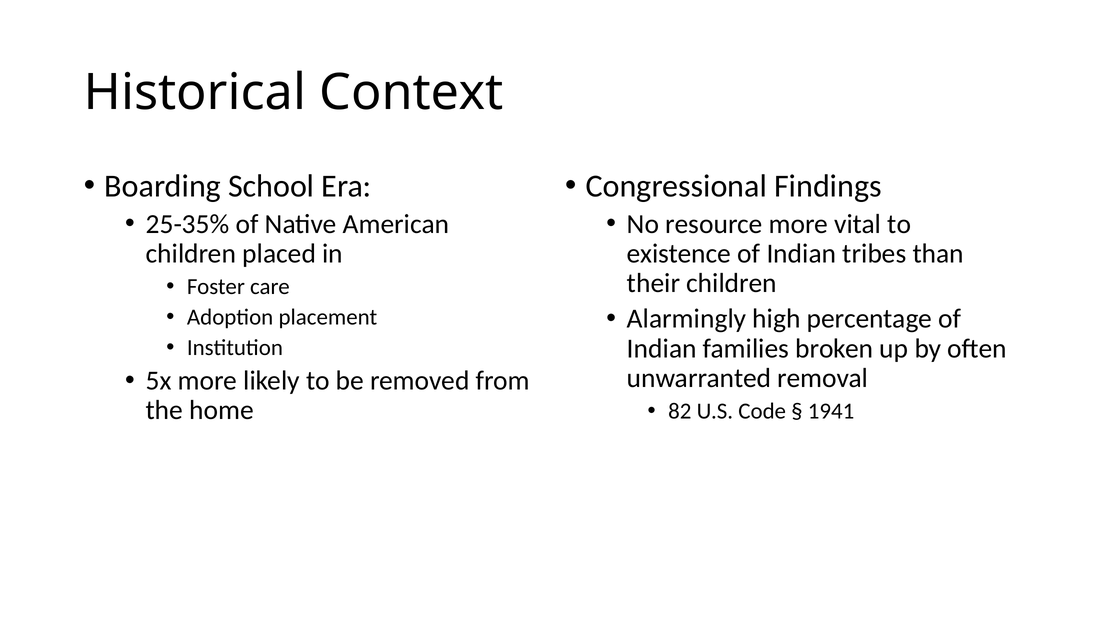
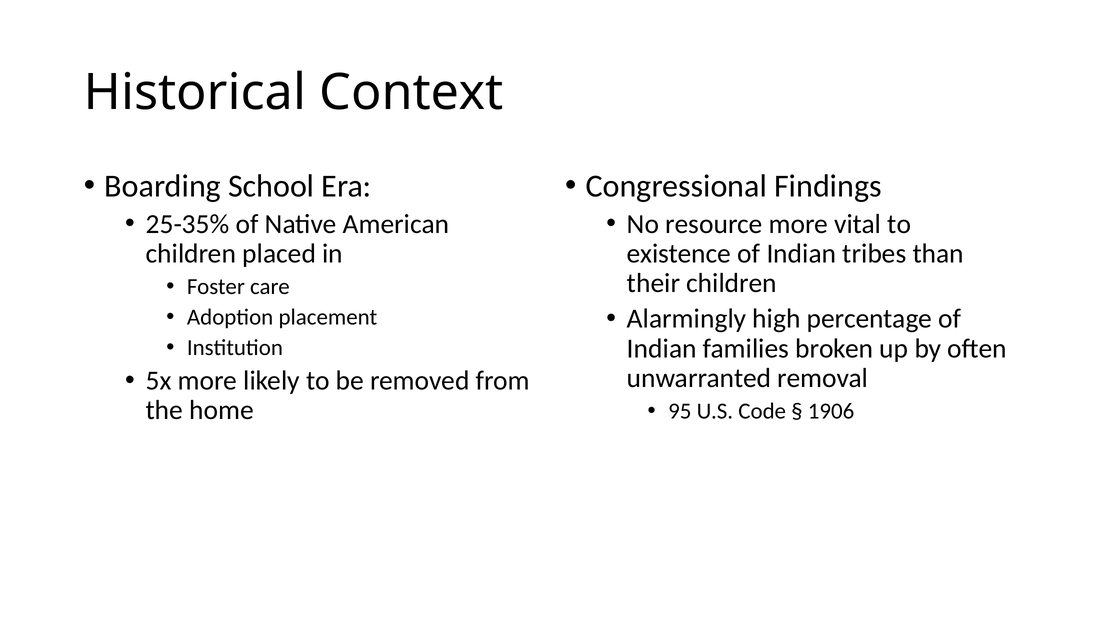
82: 82 -> 95 (680, 411)
1941: 1941 -> 1906 (831, 411)
